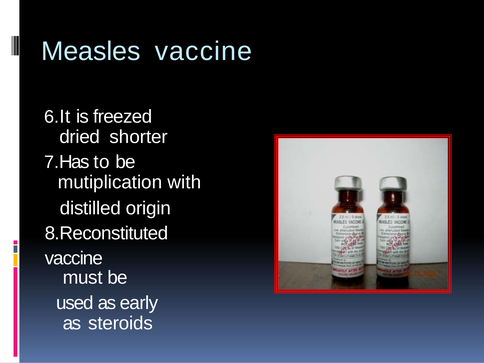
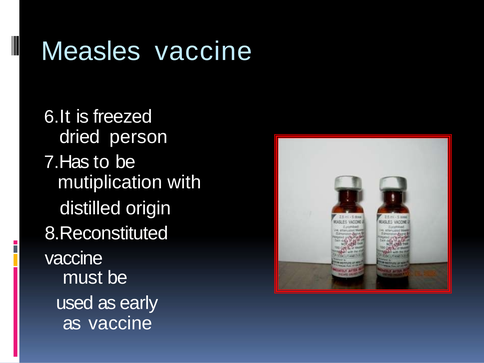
shorter: shorter -> person (139, 137)
as steroids: steroids -> vaccine (120, 323)
